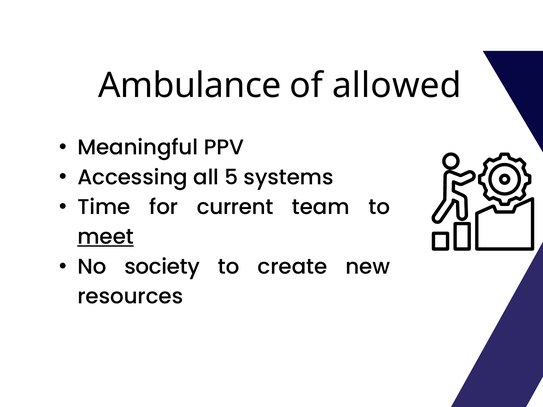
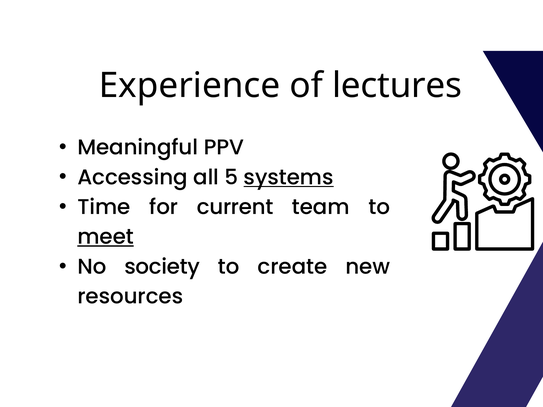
Ambulance: Ambulance -> Experience (190, 86)
allowed: allowed -> lectures (397, 86)
systems underline: none -> present (289, 177)
